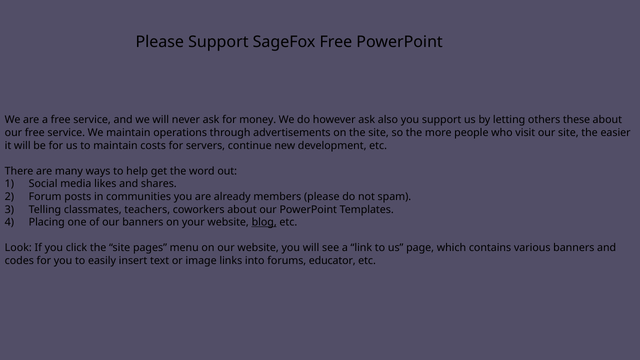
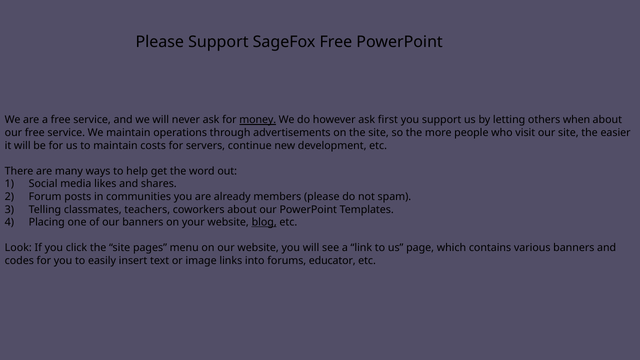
money underline: none -> present (258, 120)
also: also -> first (388, 120)
these: these -> when (577, 120)
